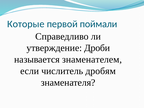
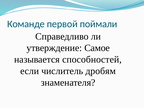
Которые: Которые -> Команде (26, 24)
Дроби: Дроби -> Самое (97, 48)
знаменателем: знаменателем -> способностей (92, 59)
